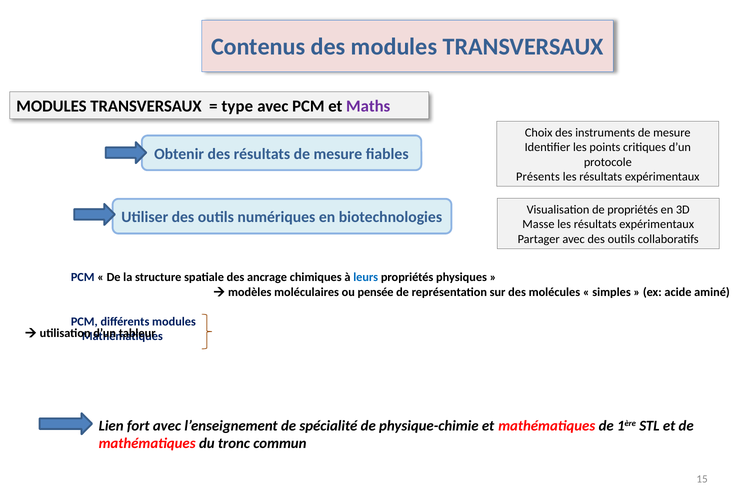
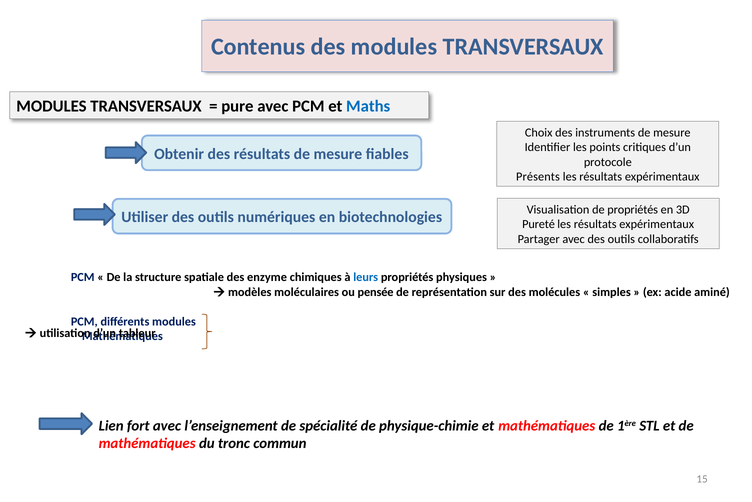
type: type -> pure (237, 106)
Maths colour: purple -> blue (368, 106)
Masse: Masse -> Pureté (539, 224)
ancrage: ancrage -> enzyme (267, 277)
